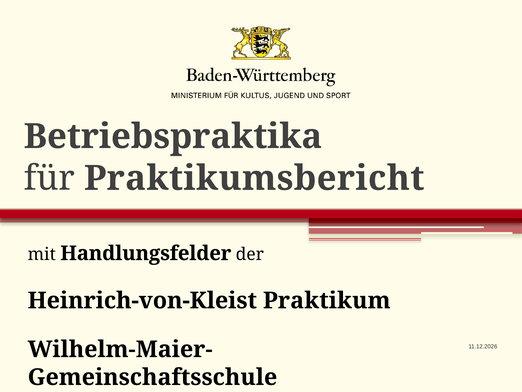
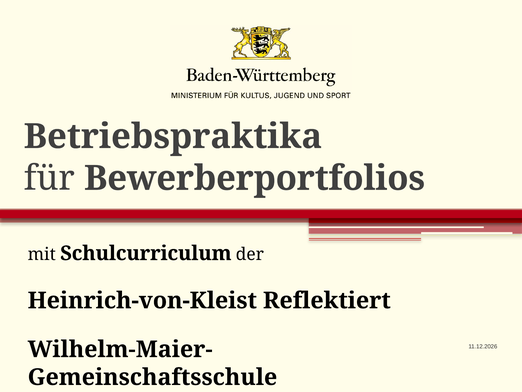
Praktikumsbericht: Praktikumsbericht -> Bewerberportfolios (255, 178)
Handlungsfelder: Handlungsfelder -> Schulcurriculum (146, 253)
Praktikum: Praktikum -> Reflektiert (327, 300)
